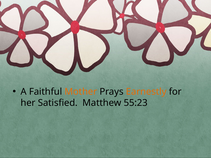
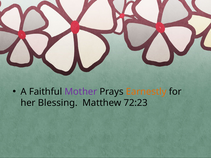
Mother colour: orange -> purple (81, 92)
Satisfied: Satisfied -> Blessing (58, 103)
55:23: 55:23 -> 72:23 (136, 103)
